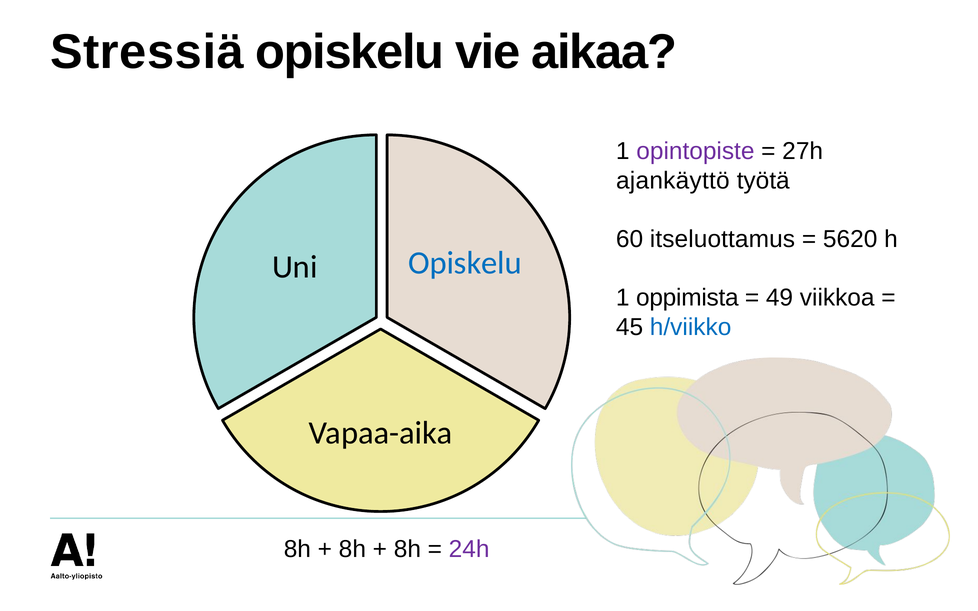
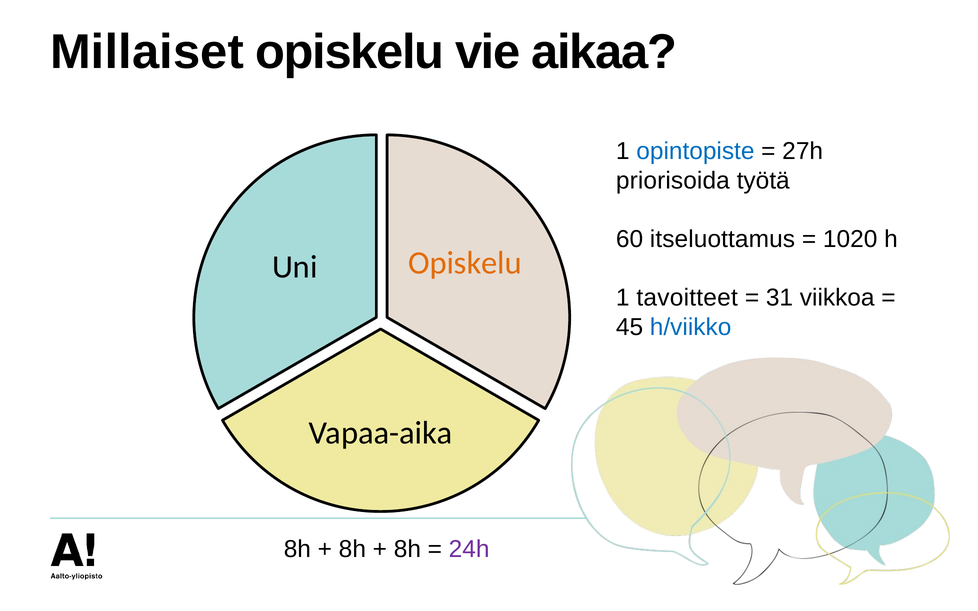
Stressiä: Stressiä -> Millaiset (147, 52)
opintopiste colour: purple -> blue (695, 151)
ajankäyttö: ajankäyttö -> priorisoida (673, 181)
5620: 5620 -> 1020 (850, 239)
Opiskelu colour: blue -> orange (465, 263)
oppimista: oppimista -> tavoitteet (687, 298)
49: 49 -> 31 (780, 298)
